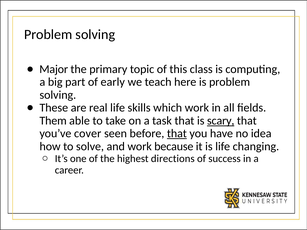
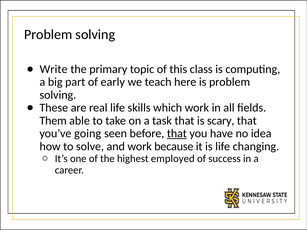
Major: Major -> Write (54, 69)
scary underline: present -> none (221, 121)
cover: cover -> going (88, 134)
directions: directions -> employed (173, 159)
